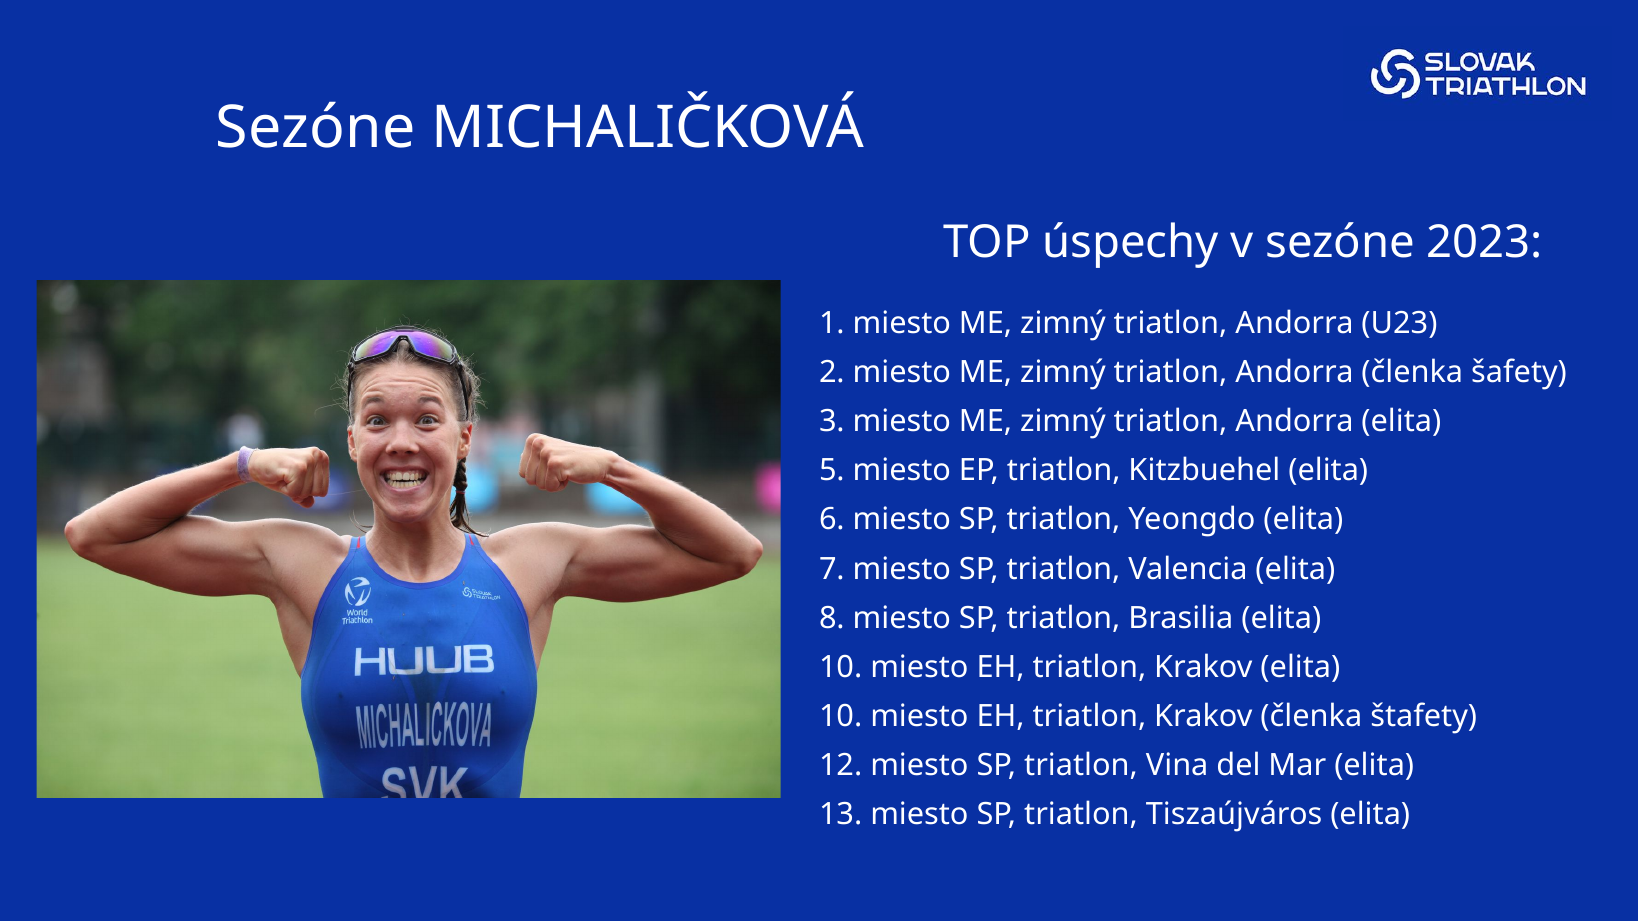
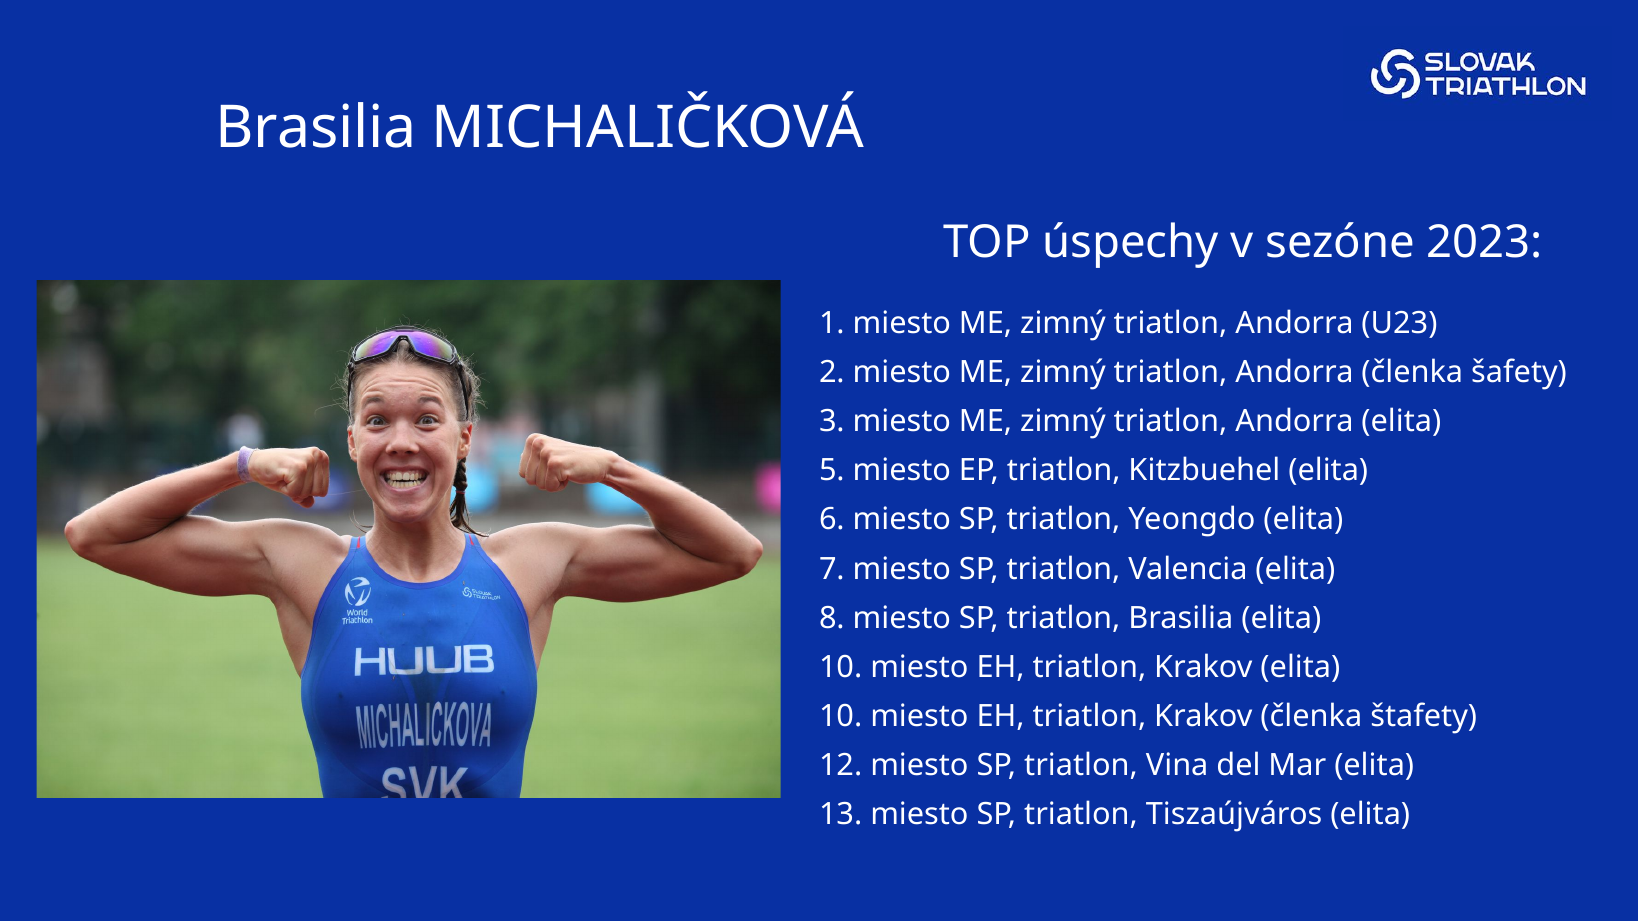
Sezóne: Sezóne -> Brasilia (316, 128)
